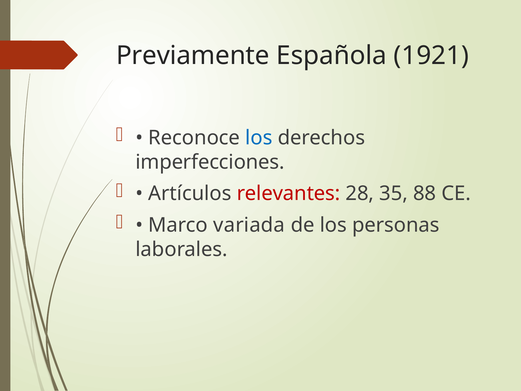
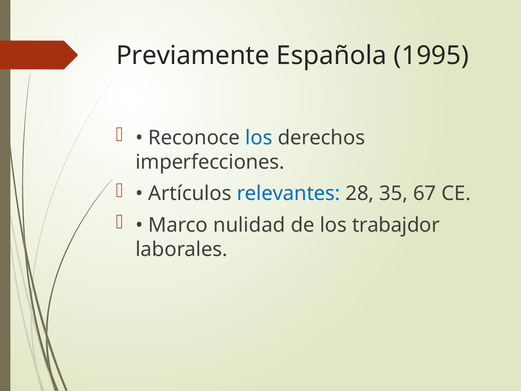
1921: 1921 -> 1995 (431, 56)
relevantes colour: red -> blue (289, 193)
88: 88 -> 67 (425, 193)
variada: variada -> nulidad (249, 225)
personas: personas -> trabajdor (396, 225)
